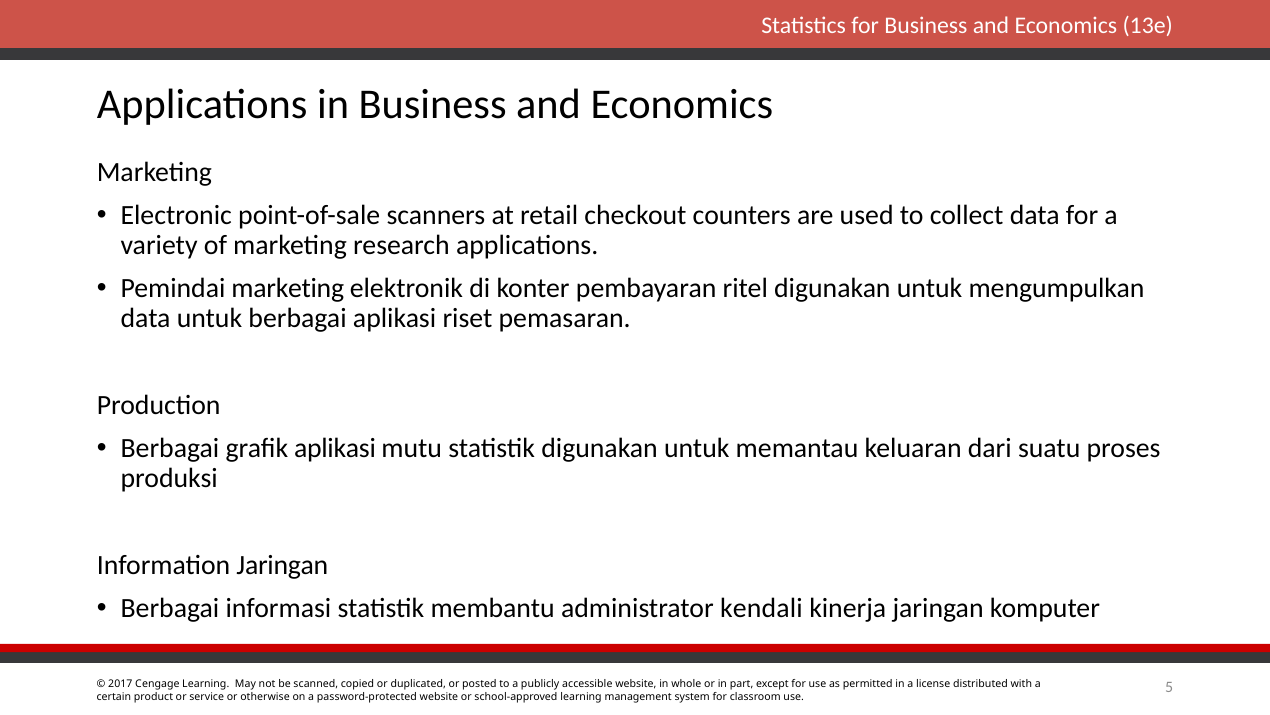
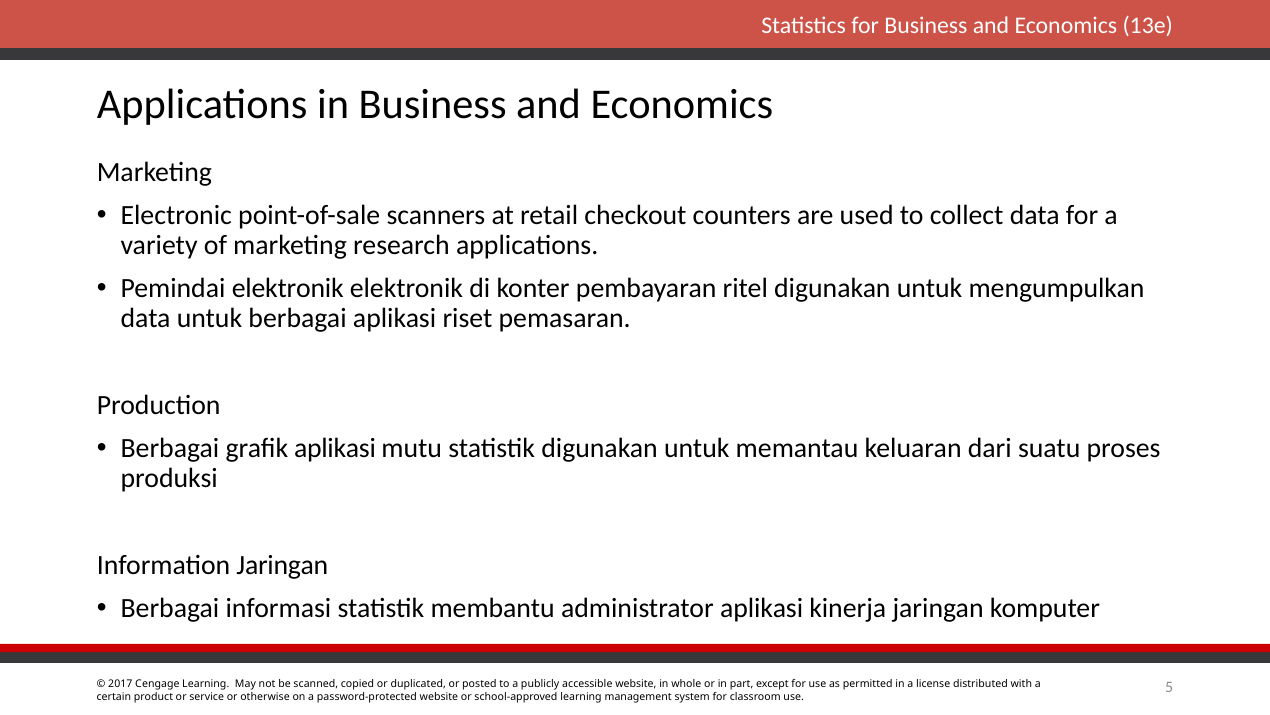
Pemindai marketing: marketing -> elektronik (288, 288)
administrator kendali: kendali -> aplikasi (762, 608)
